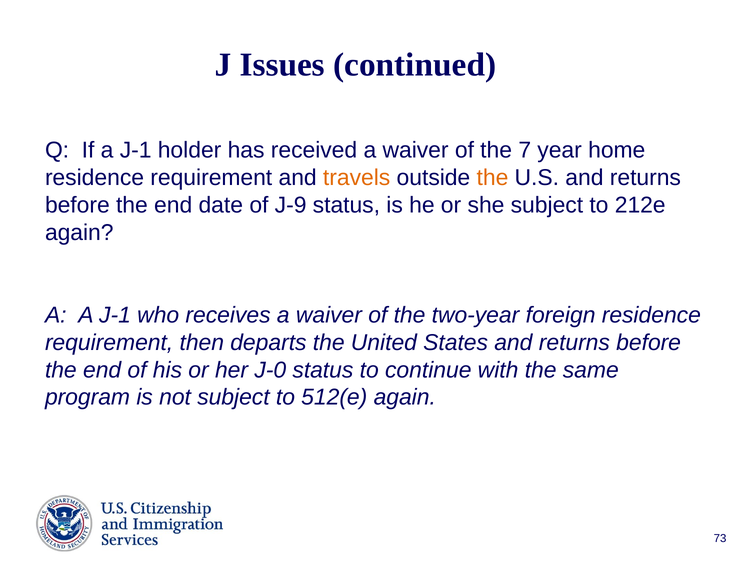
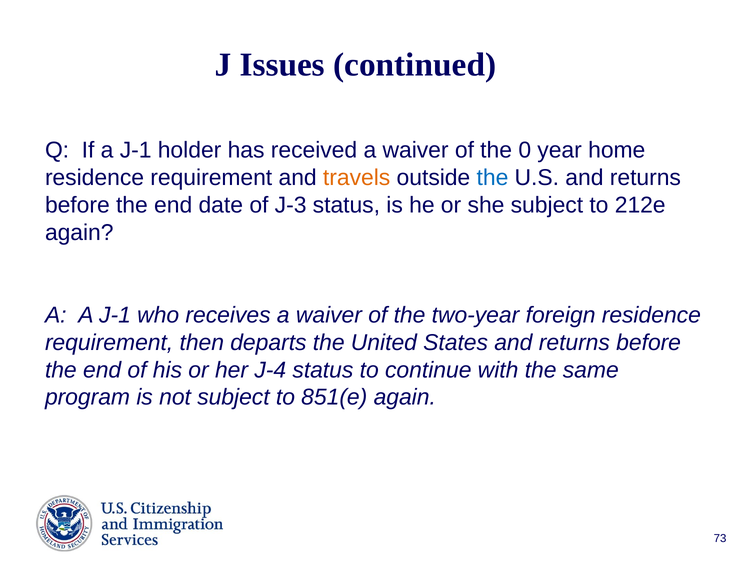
7: 7 -> 0 (525, 150)
the colour: orange -> blue (492, 178)
J-9: J-9 -> J-3 (291, 205)
J-0: J-0 -> J-4 (270, 370)
512(e: 512(e -> 851(e (334, 398)
